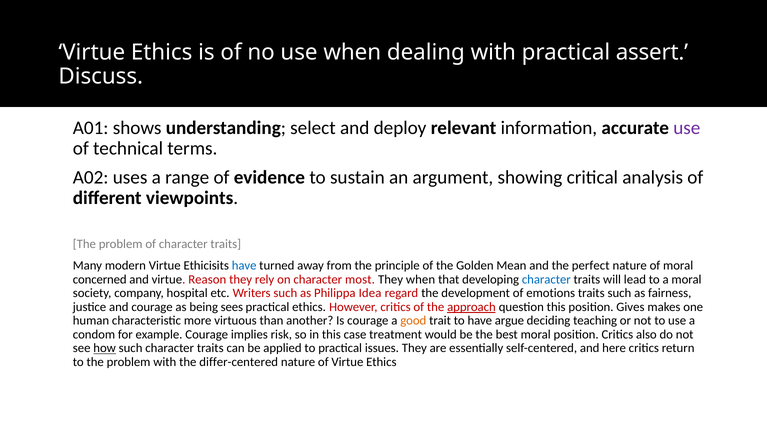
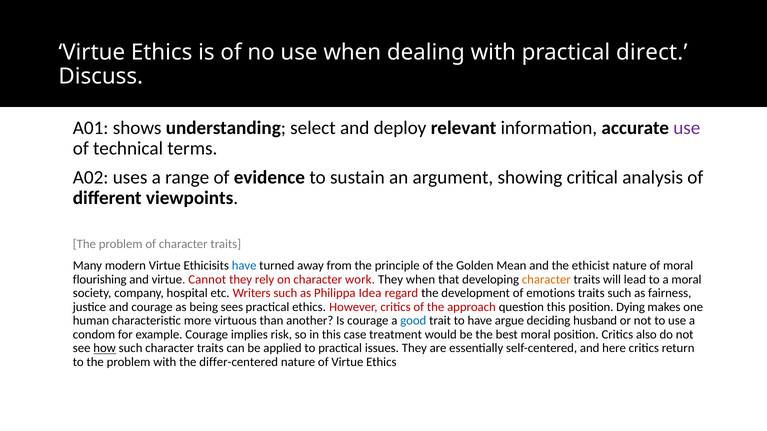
assert: assert -> direct (652, 52)
perfect: perfect -> ethicist (591, 266)
concerned: concerned -> flourishing (100, 280)
Reason: Reason -> Cannot (207, 280)
most: most -> work (360, 280)
character colour: blue -> orange (546, 280)
approach underline: present -> none (471, 307)
Gives: Gives -> Dying (631, 307)
good colour: orange -> blue (413, 321)
teaching: teaching -> husband (595, 321)
